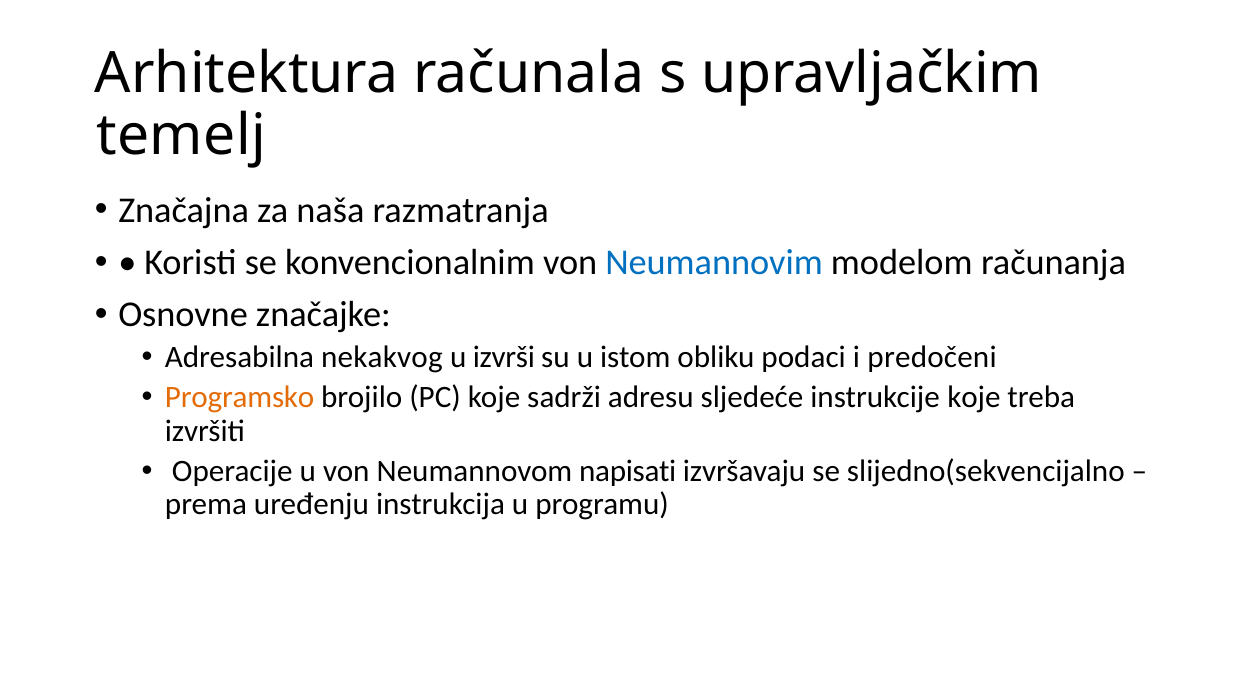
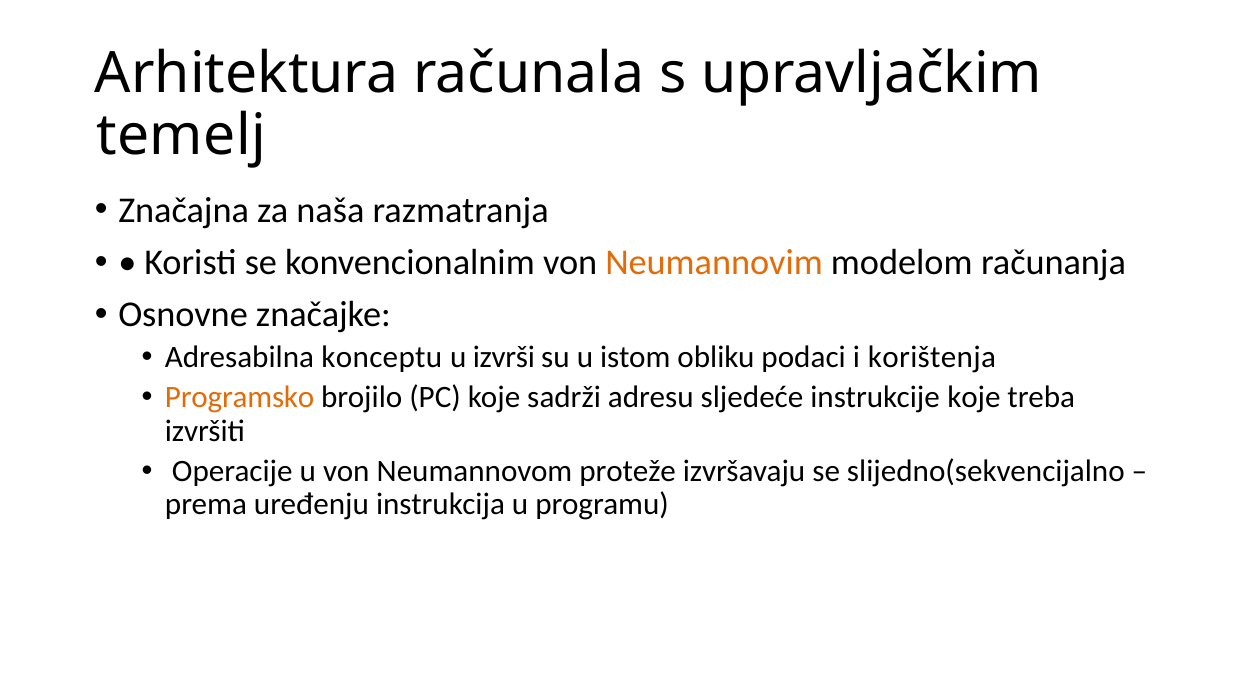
Neumannovim colour: blue -> orange (714, 263)
nekakvog: nekakvog -> konceptu (382, 358)
predočeni: predočeni -> korištenja (932, 358)
napisati: napisati -> proteže (628, 471)
